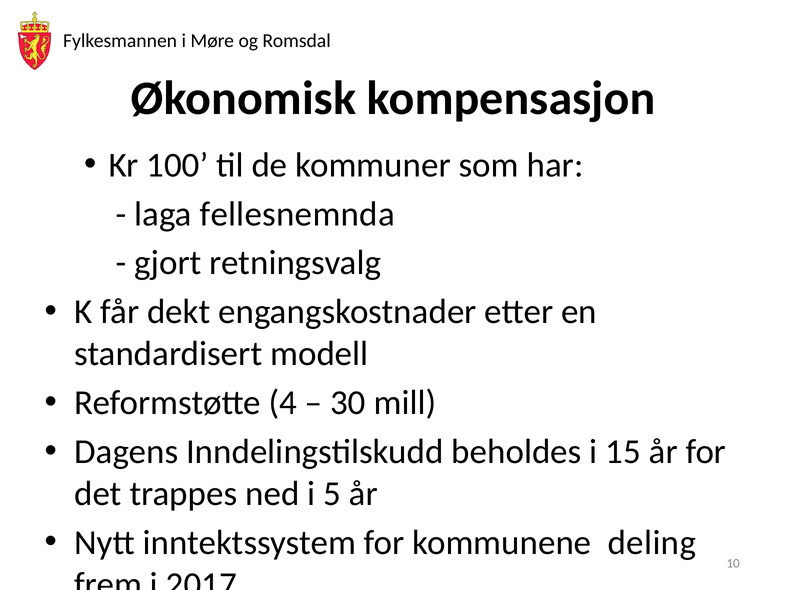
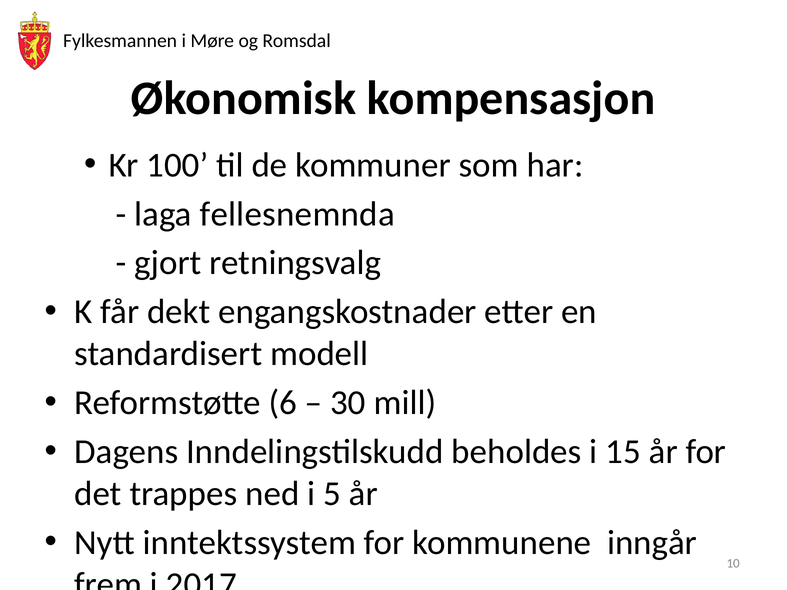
4: 4 -> 6 (283, 403)
deling: deling -> inngår (652, 543)
